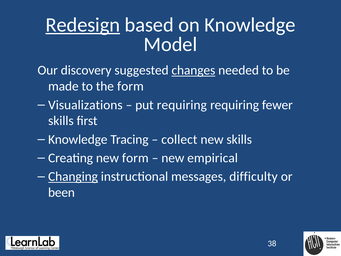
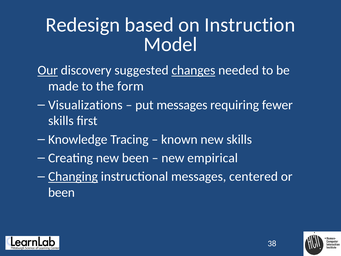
Redesign underline: present -> none (83, 25)
on Knowledge: Knowledge -> Instruction (250, 25)
Our underline: none -> present (48, 70)
put requiring: requiring -> messages (182, 105)
collect: collect -> known (179, 139)
new form: form -> been (135, 158)
difficulty: difficulty -> centered (254, 176)
